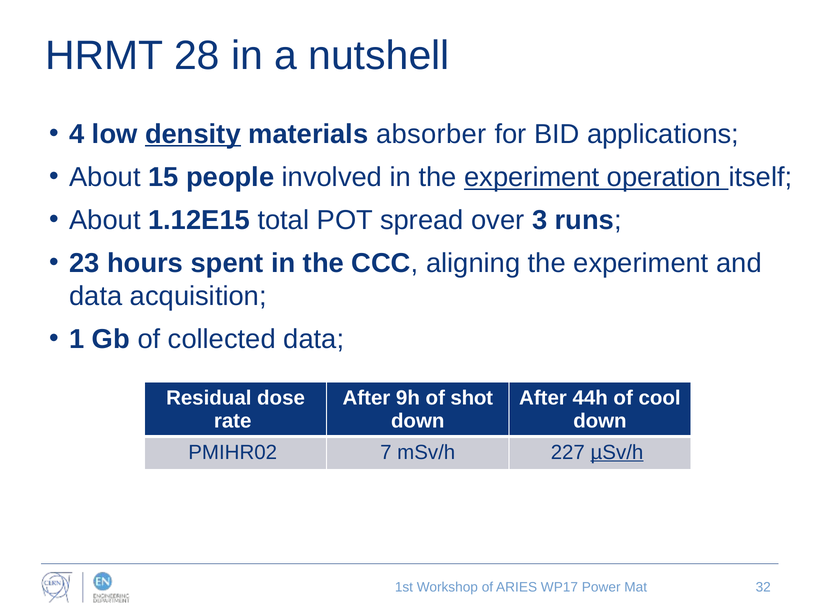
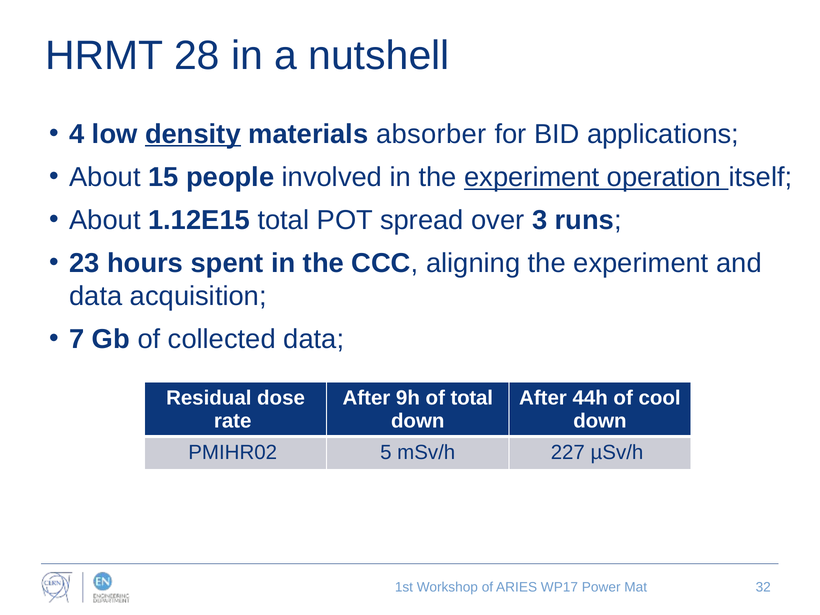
1: 1 -> 7 (77, 339)
of shot: shot -> total (472, 398)
7: 7 -> 5 (386, 452)
µSv/h underline: present -> none (617, 452)
